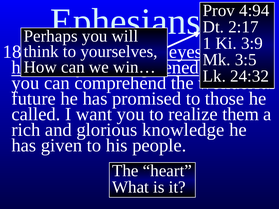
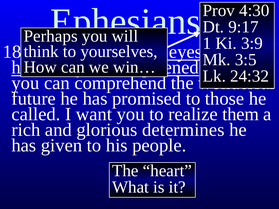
4:94: 4:94 -> 4:30 (254, 10)
2:17: 2:17 -> 9:17 (243, 27)
knowledge: knowledge -> determines (183, 130)
